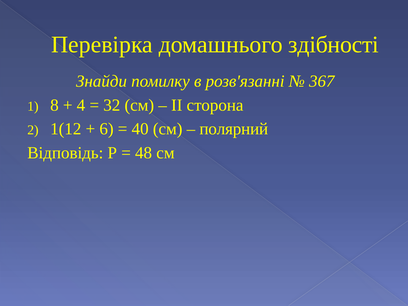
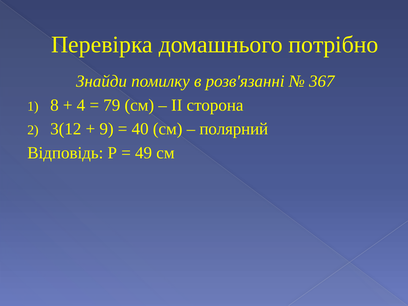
здібності: здібності -> потрібно (333, 45)
32: 32 -> 79 (112, 105)
1(12: 1(12 -> 3(12 (66, 129)
6: 6 -> 9 (107, 129)
48: 48 -> 49 (144, 153)
